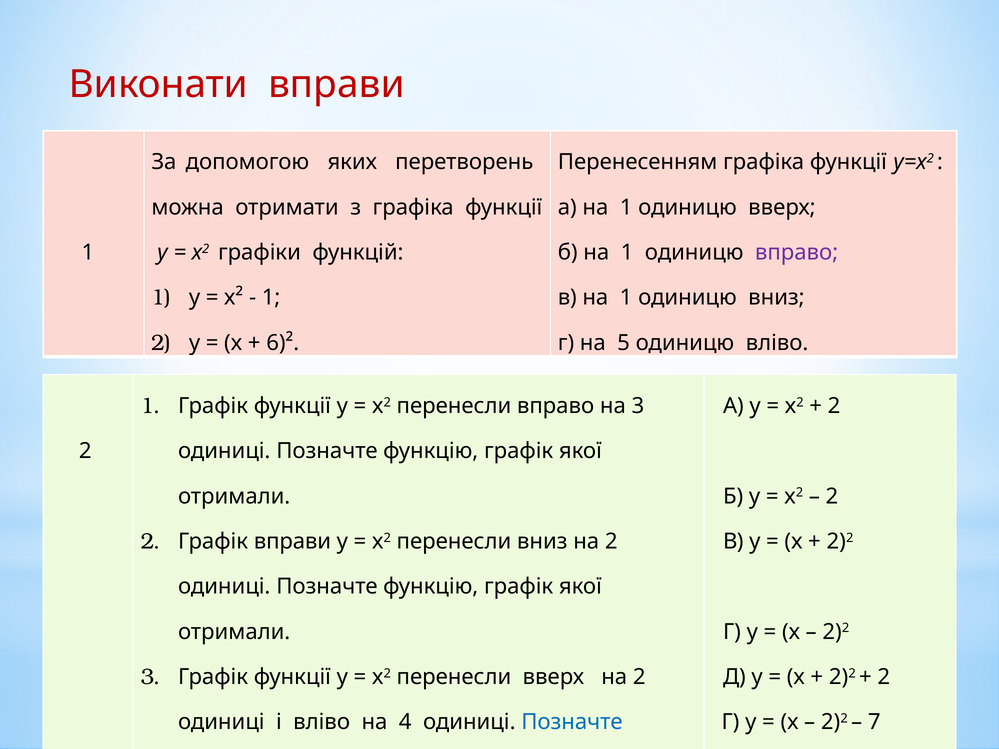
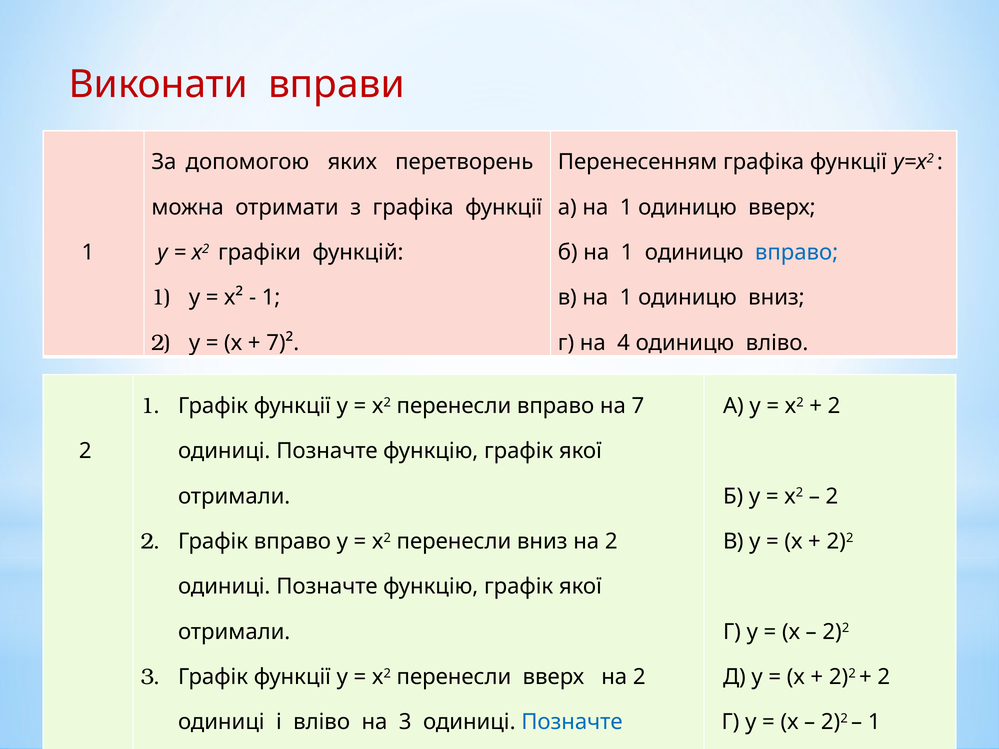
вправо colour: purple -> blue (797, 252)
6)²: 6)² -> 7)² (283, 343)
5: 5 -> 4 (624, 343)
на 3: 3 -> 7 (638, 406)
Графік вправи: вправи -> вправо (292, 542)
на 4: 4 -> 3 (405, 722)
7: 7 -> 1 (874, 722)
